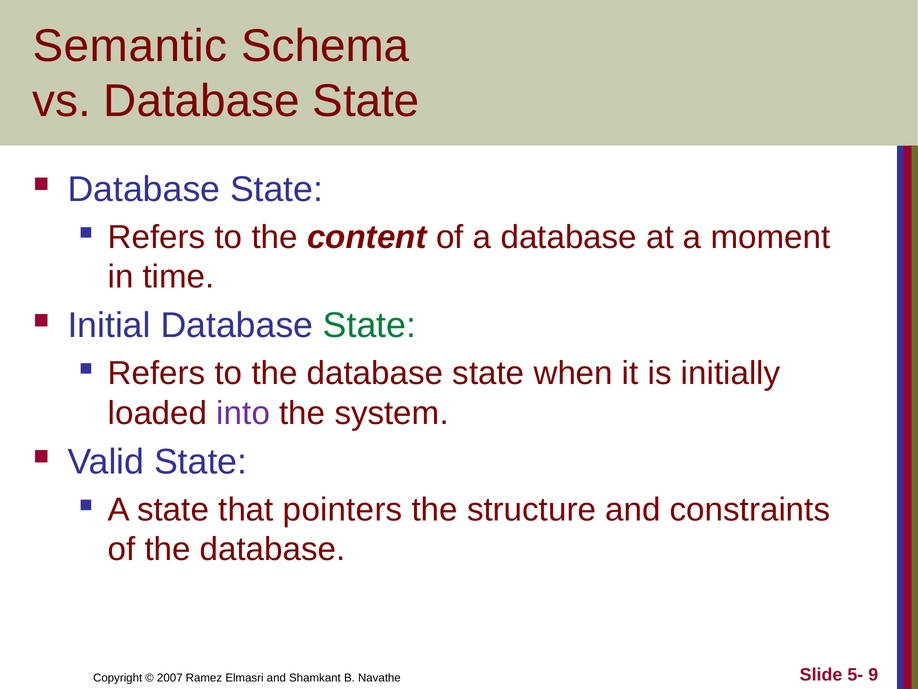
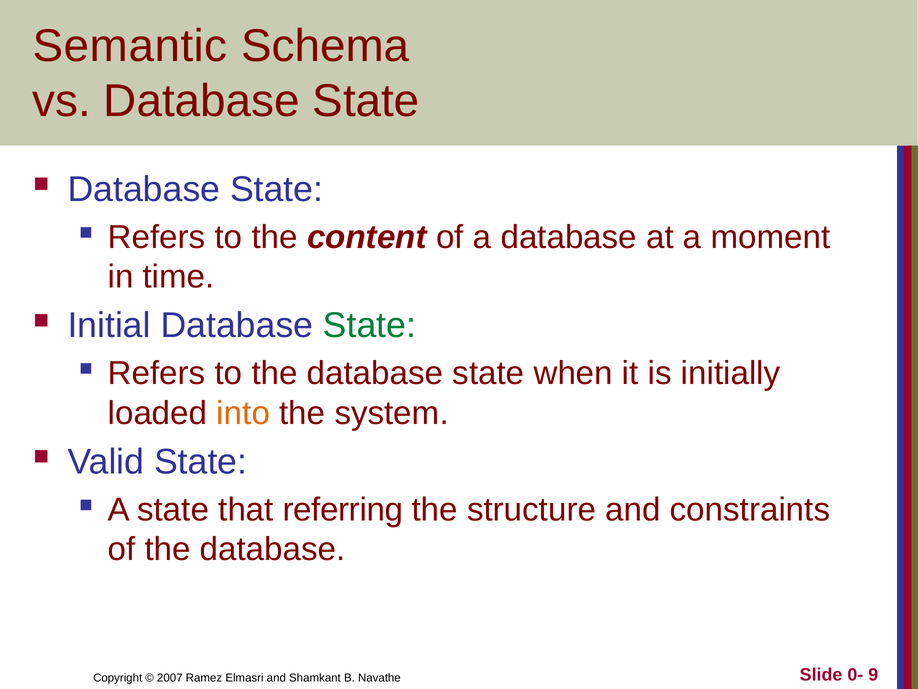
into colour: purple -> orange (243, 413)
pointers: pointers -> referring (343, 509)
5-: 5- -> 0- (855, 674)
